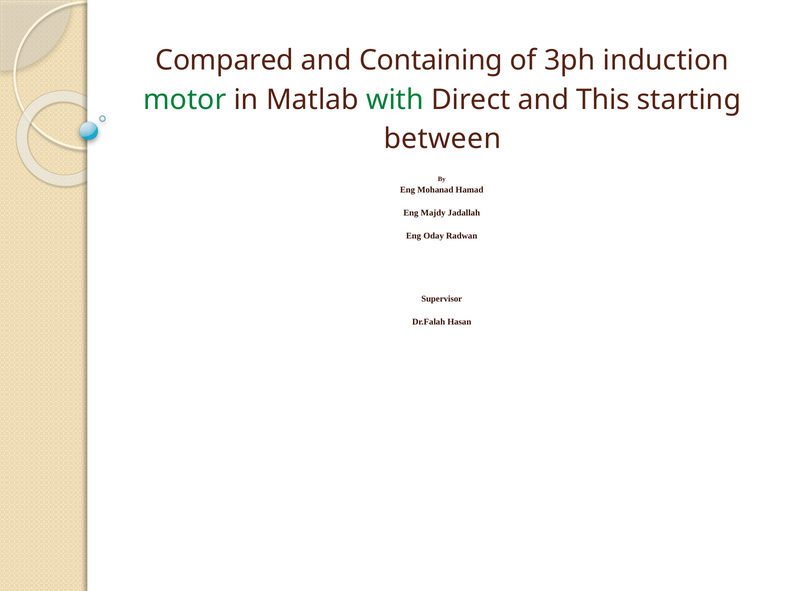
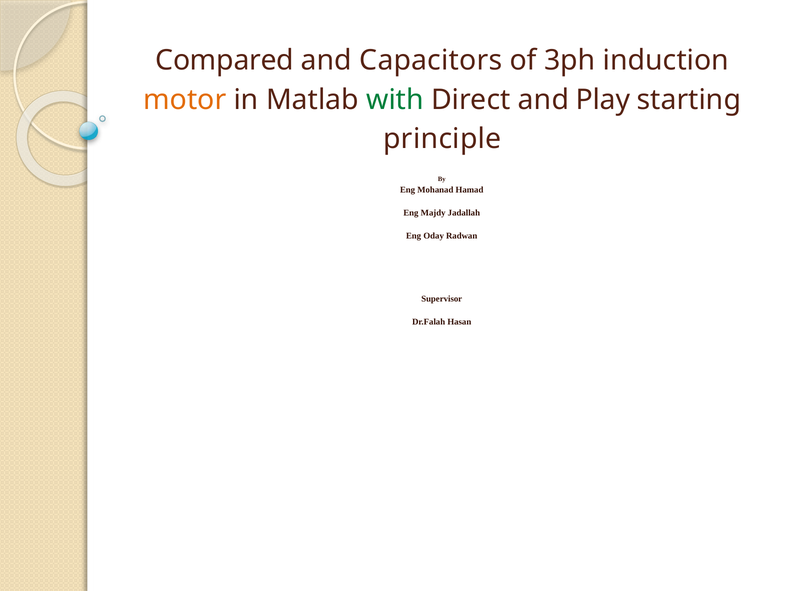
Containing: Containing -> Capacitors (431, 60)
motor colour: green -> orange (185, 100)
This: This -> Play (603, 100)
between: between -> principle (442, 139)
